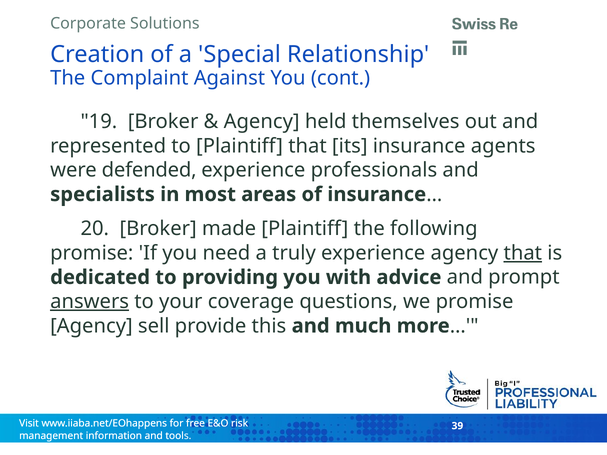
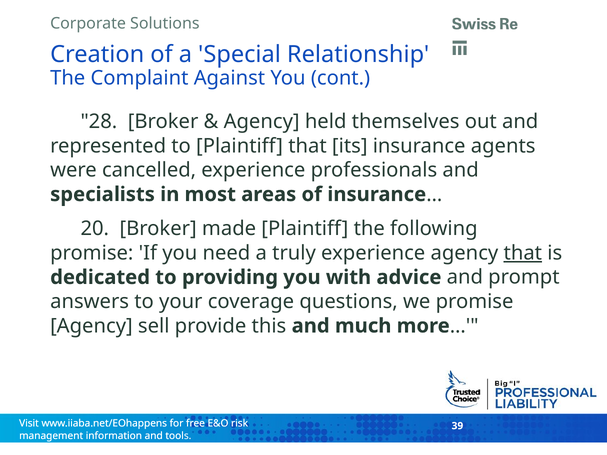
19: 19 -> 28 (99, 122)
defended: defended -> cancelled (149, 170)
answers underline: present -> none (90, 302)
